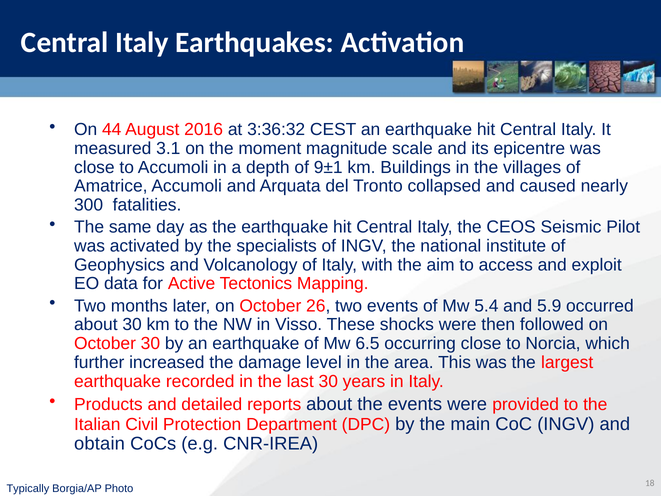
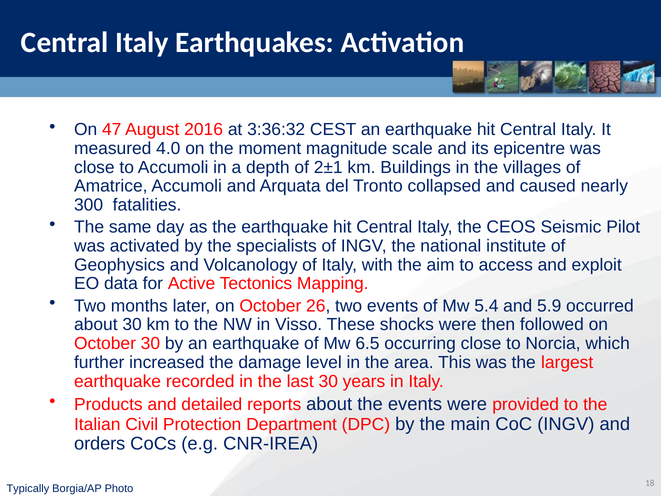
44: 44 -> 47 (112, 130)
3.1: 3.1 -> 4.0 (168, 148)
9±1: 9±1 -> 2±1 (328, 167)
obtain: obtain -> orders (100, 444)
